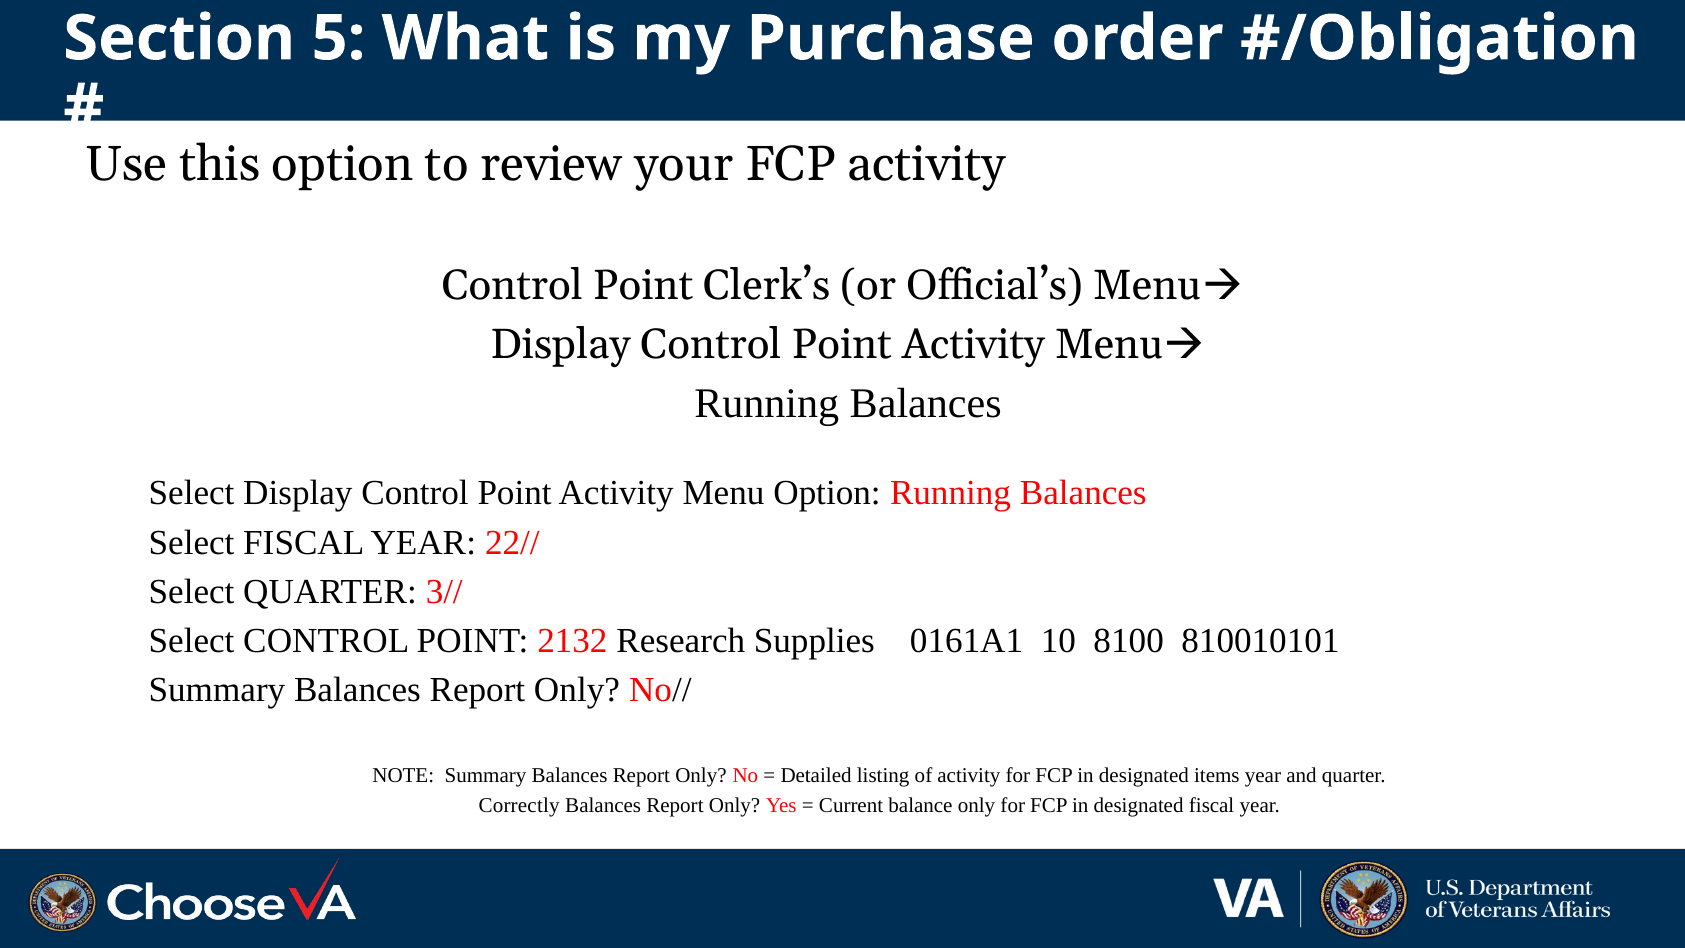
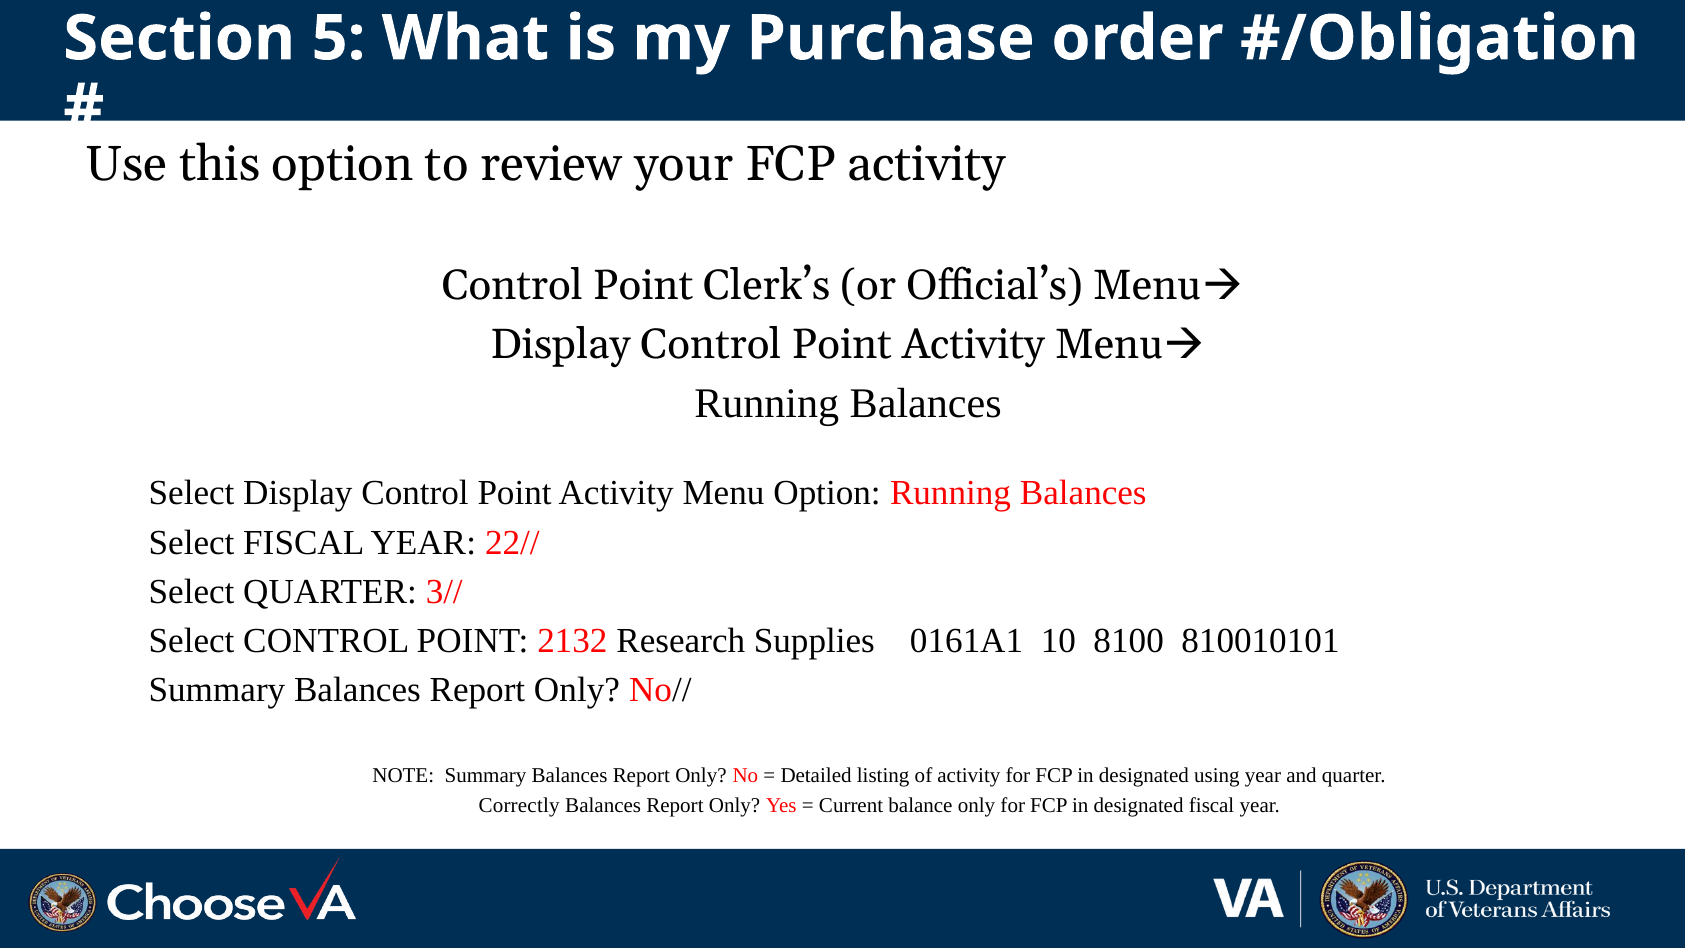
items: items -> using (1217, 776)
